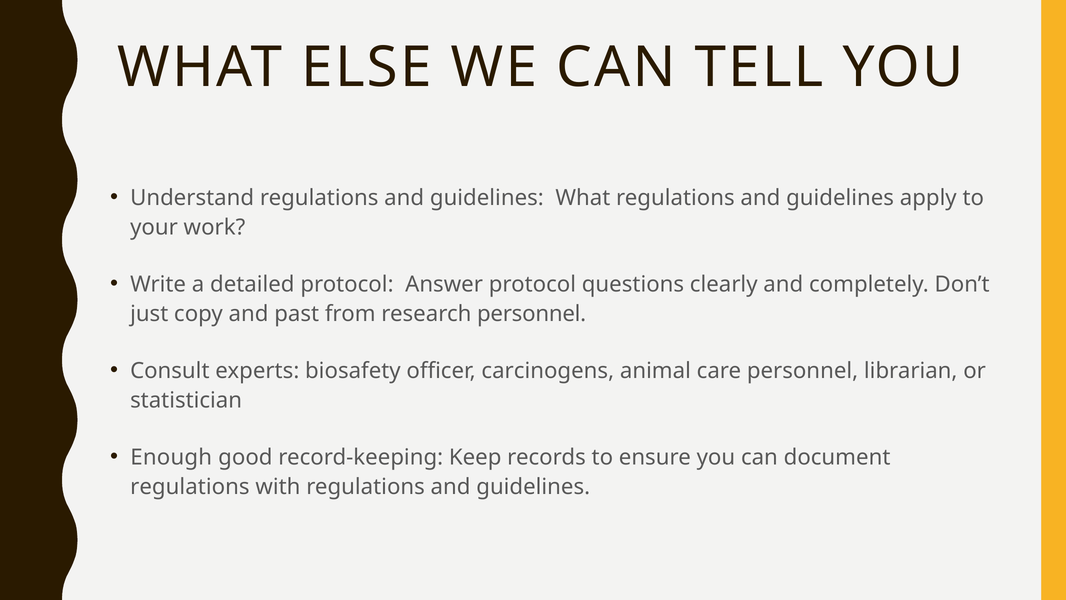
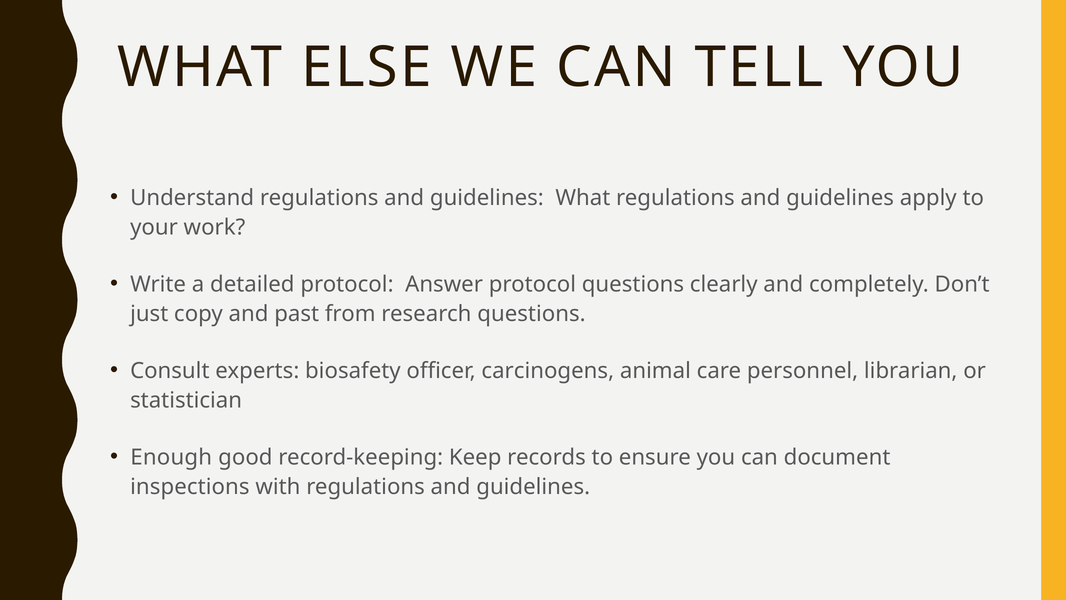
research personnel: personnel -> questions (531, 314)
regulations: regulations -> inspections (190, 486)
